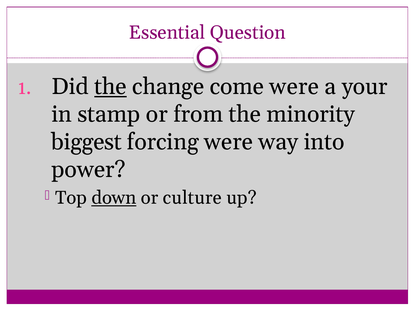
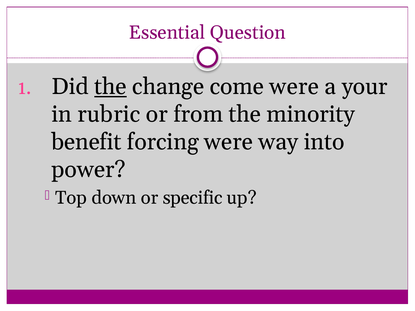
stamp: stamp -> rubric (109, 114)
biggest: biggest -> benefit (87, 142)
down underline: present -> none (114, 198)
culture: culture -> specific (193, 198)
